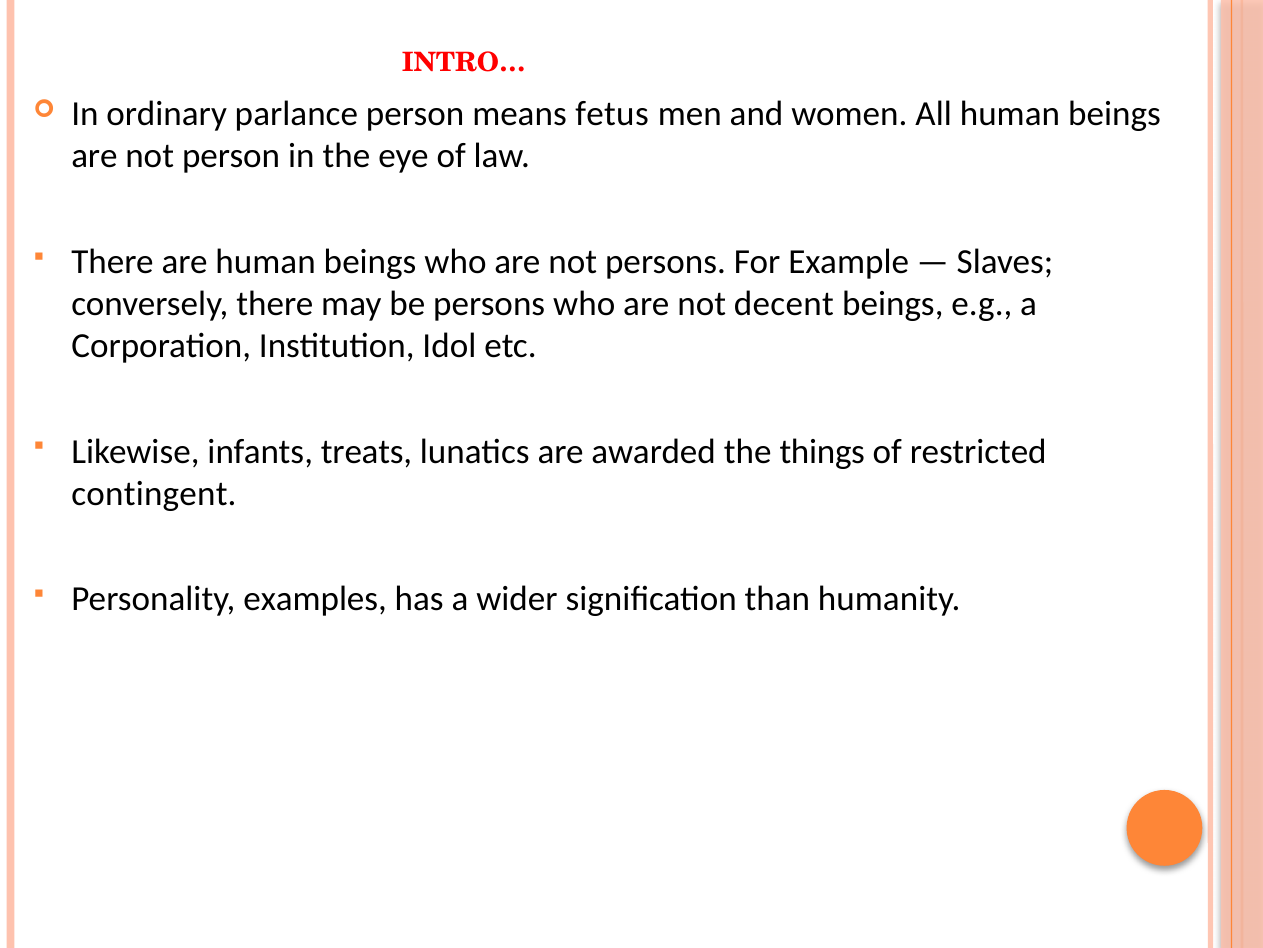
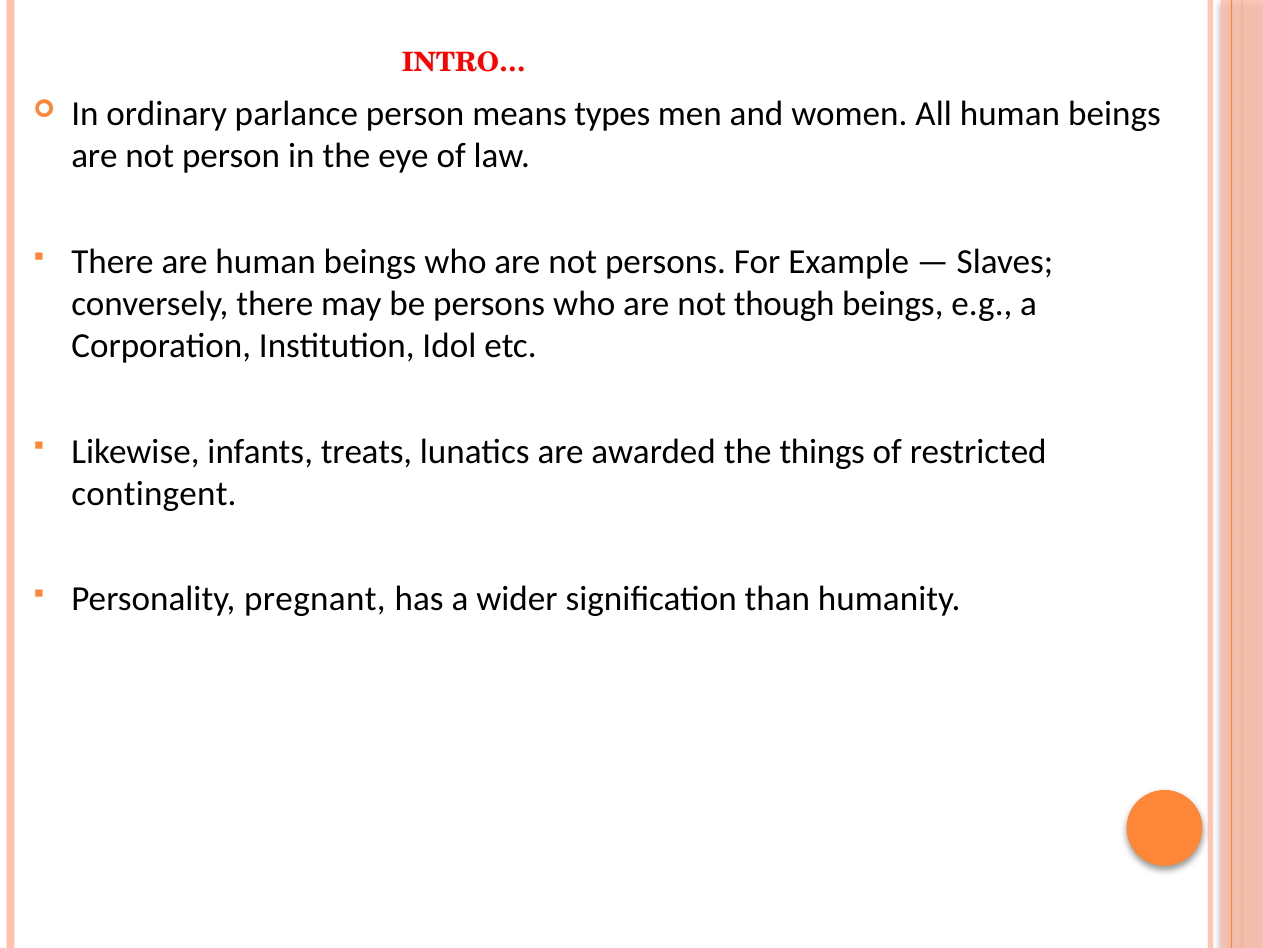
fetus: fetus -> types (612, 114)
decent: decent -> though (784, 304)
examples: examples -> pregnant (315, 599)
